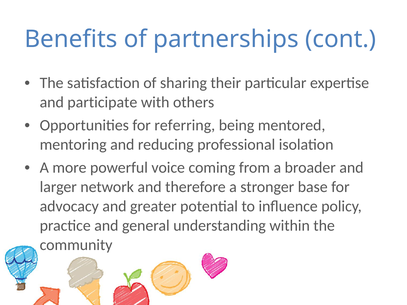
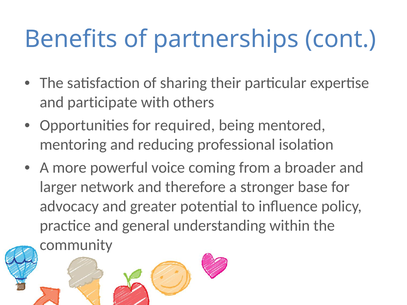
referring: referring -> required (185, 125)
